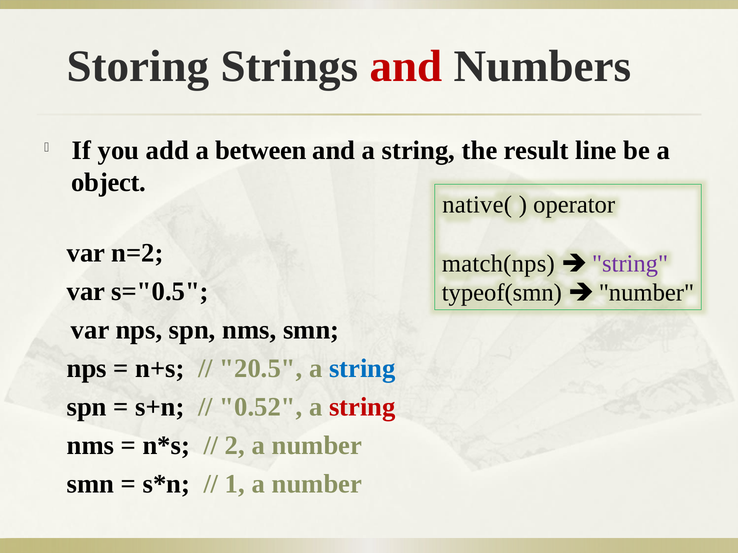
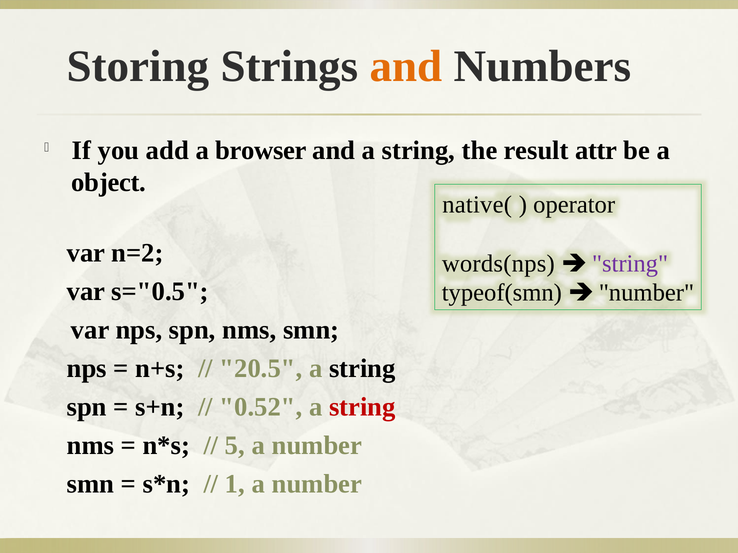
and colour: red -> orange (406, 67)
between: between -> browser (261, 151)
line: line -> attr (596, 151)
match(nps: match(nps -> words(nps (498, 264)
string colour: blue -> black (362, 369)
2: 2 -> 5 (235, 446)
